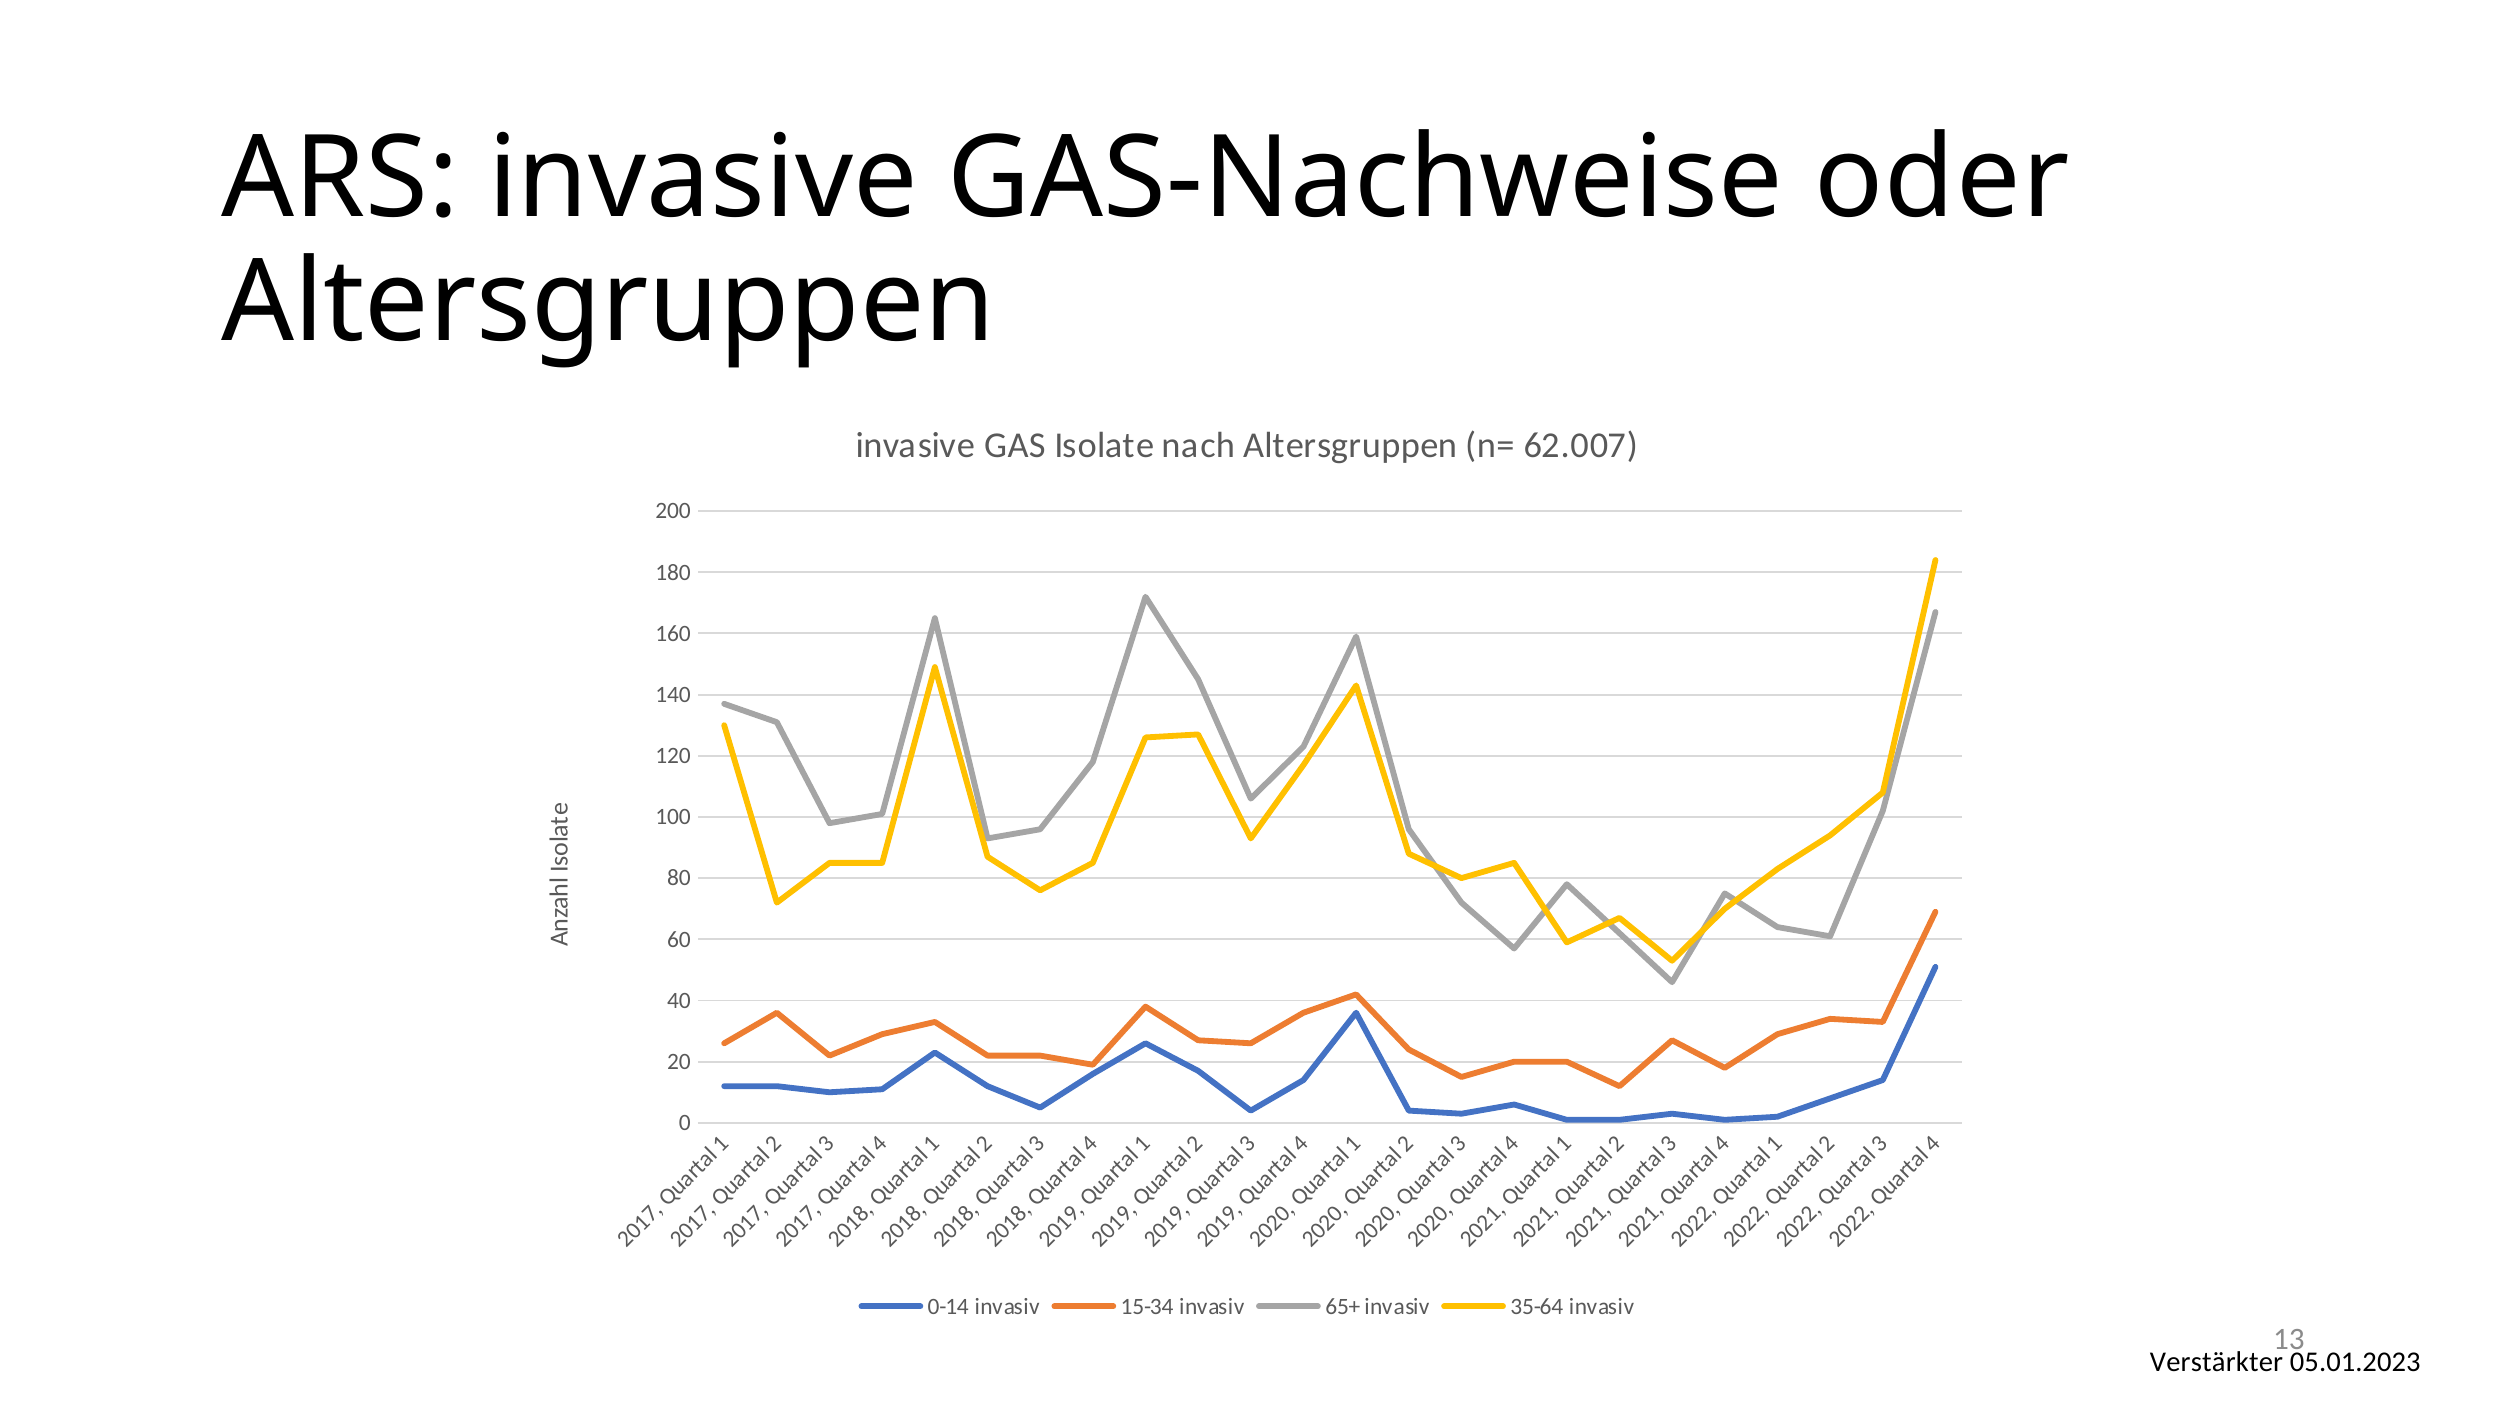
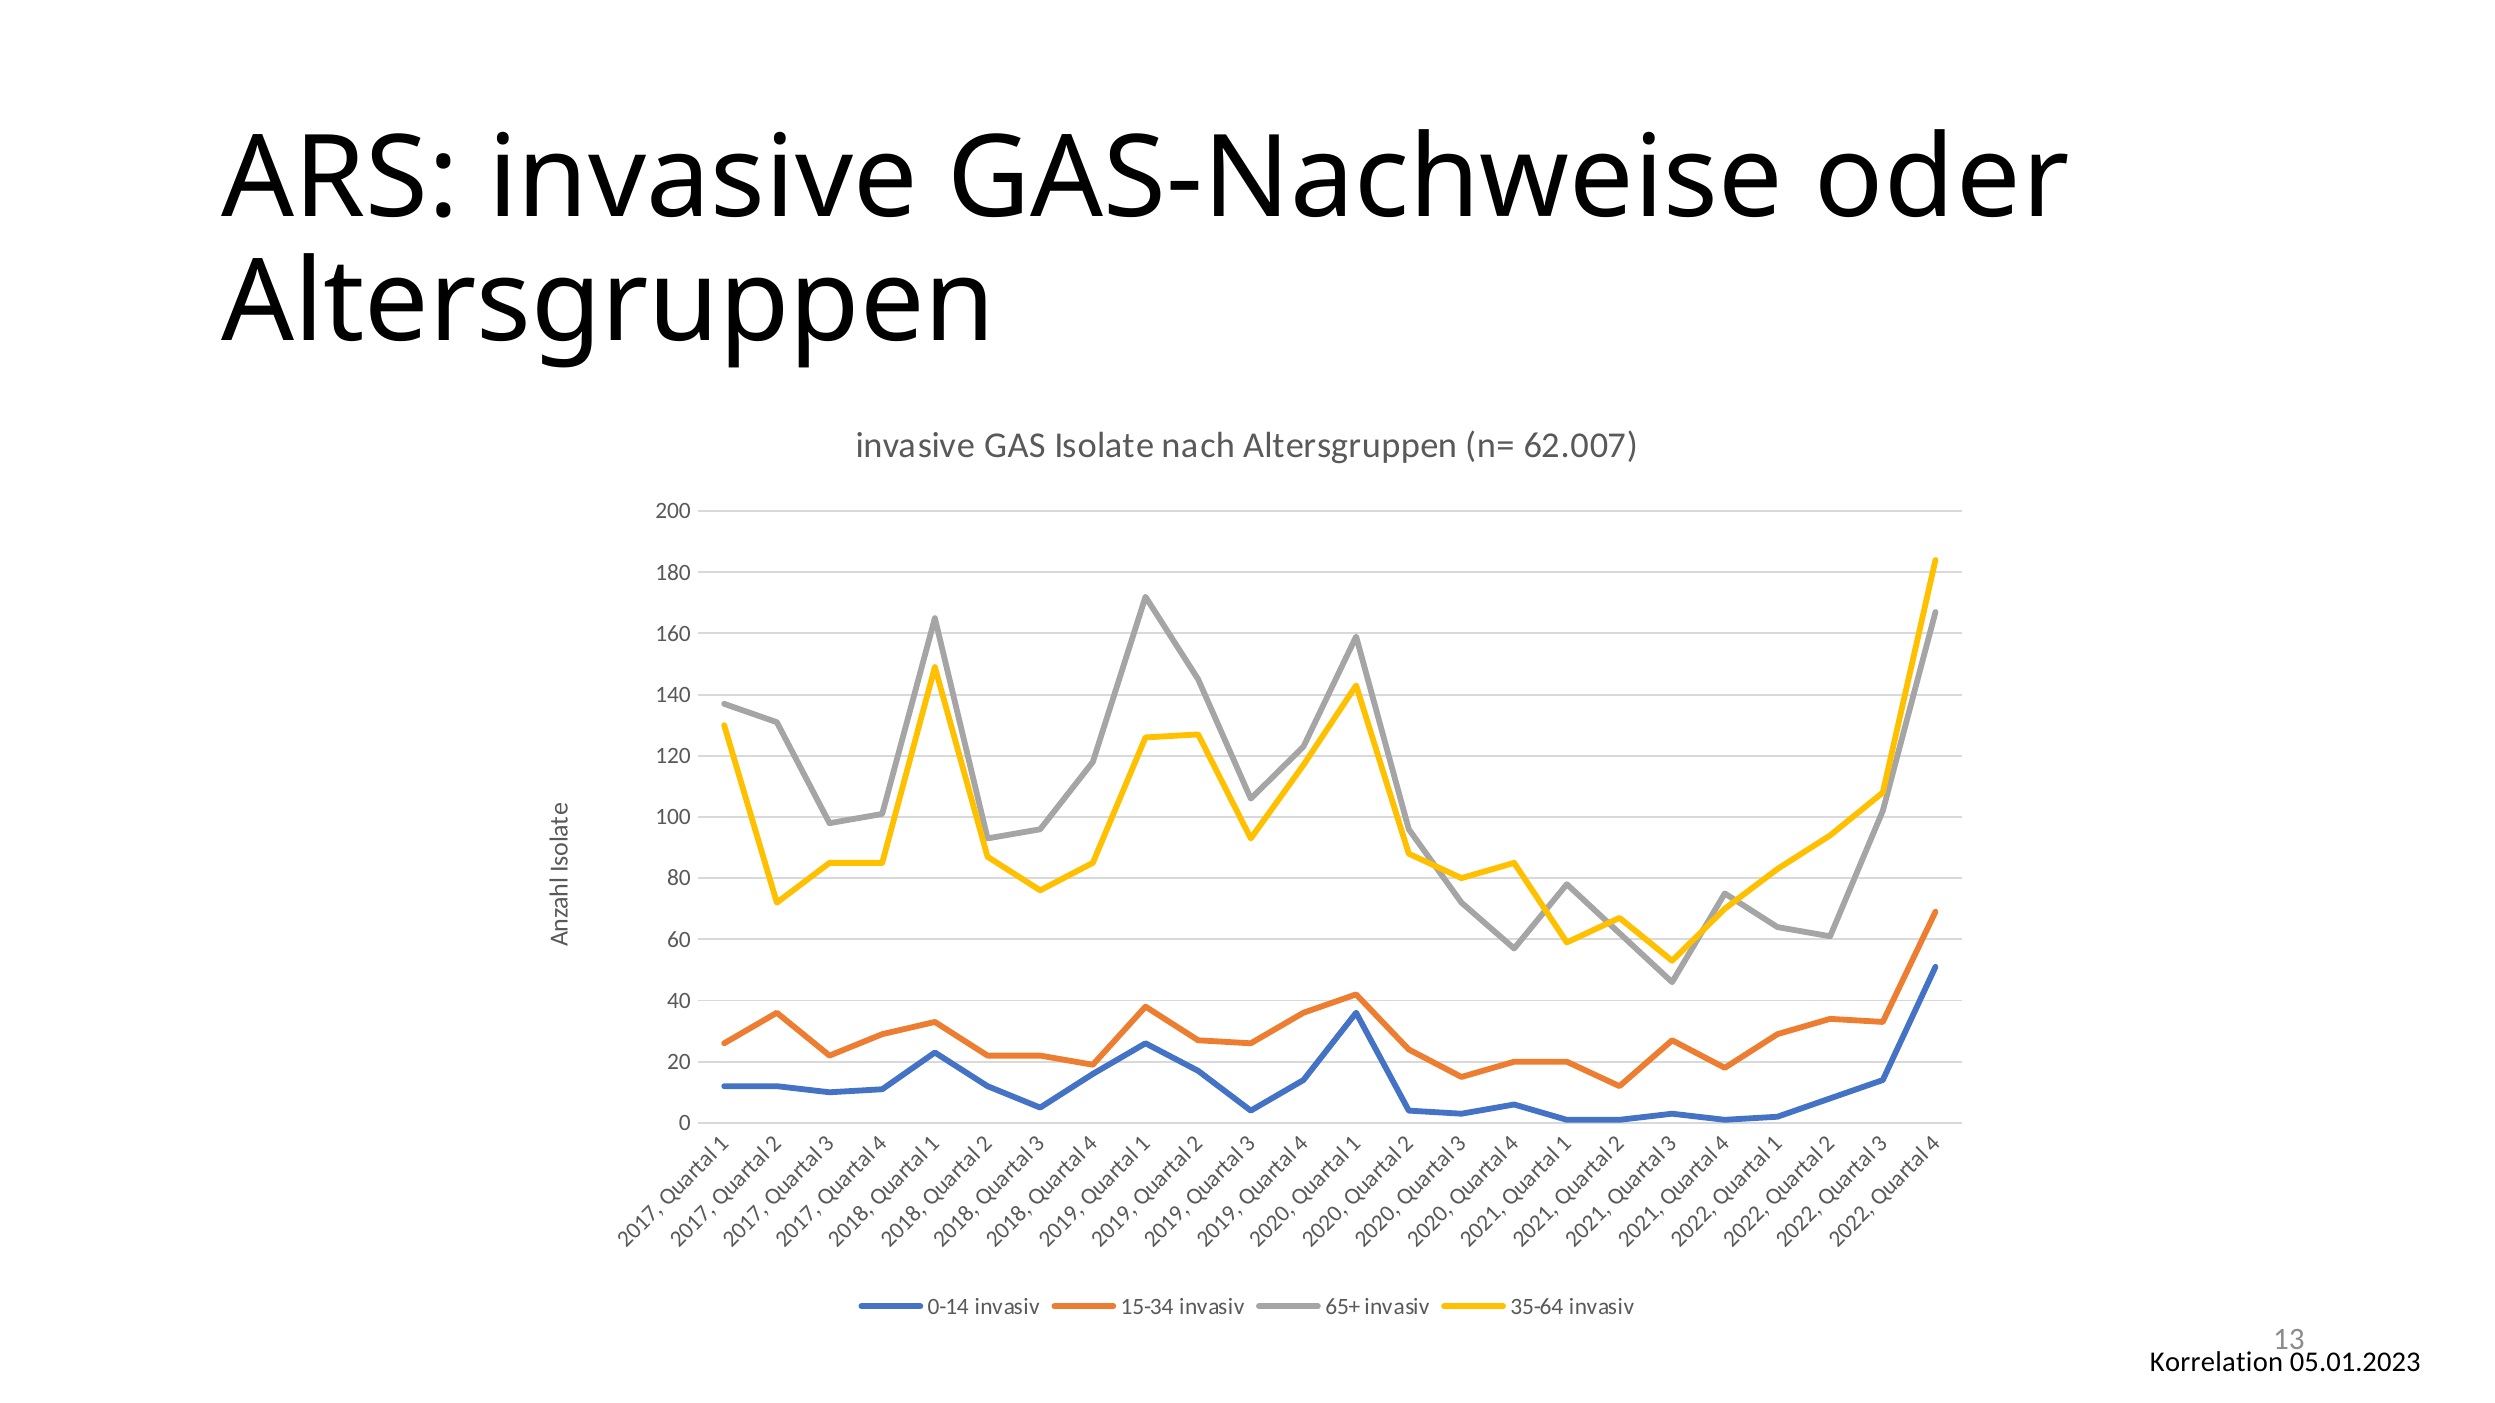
Verstärkter: Verstärkter -> Korrelation (2217, 1362)
